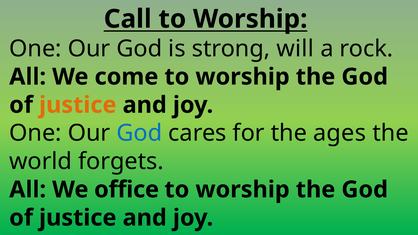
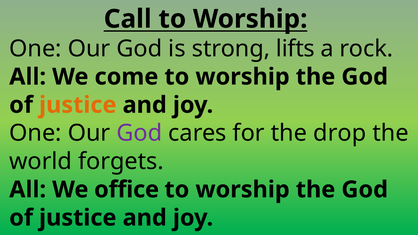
will: will -> lifts (295, 49)
God colour: blue -> purple (139, 133)
ages: ages -> drop (340, 133)
